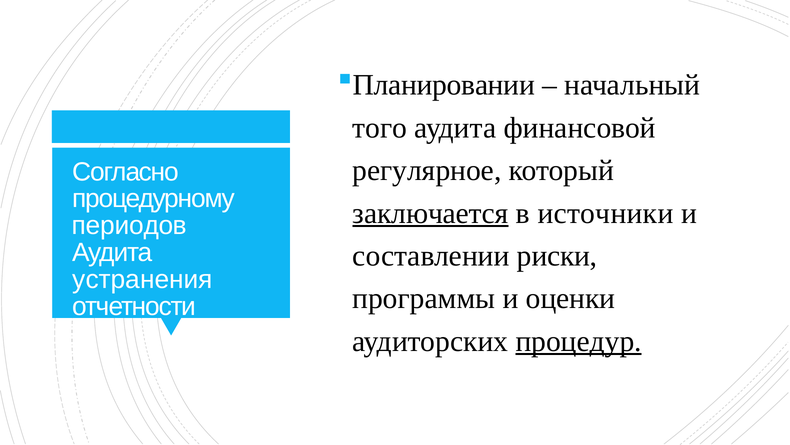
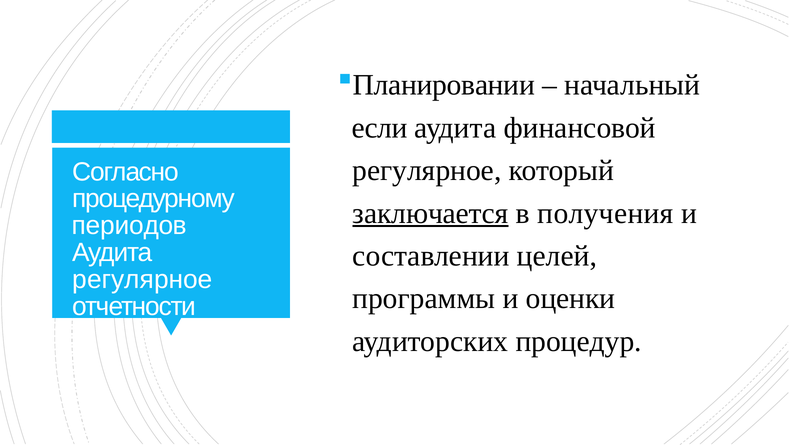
того: того -> если (380, 128)
источники: источники -> получения (605, 213)
риски: риски -> целей (557, 256)
устранения: устранения -> регулярное (142, 279)
процедур underline: present -> none (579, 341)
